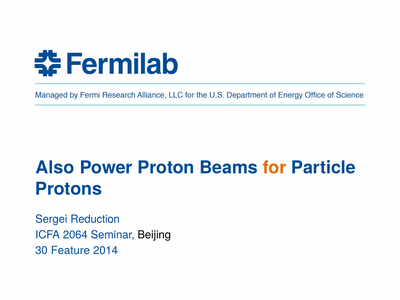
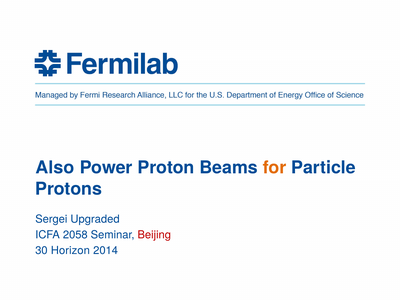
Reduction: Reduction -> Upgraded (95, 219)
2064: 2064 -> 2058 (75, 235)
Beijing colour: black -> red (154, 235)
Feature: Feature -> Horizon (70, 250)
